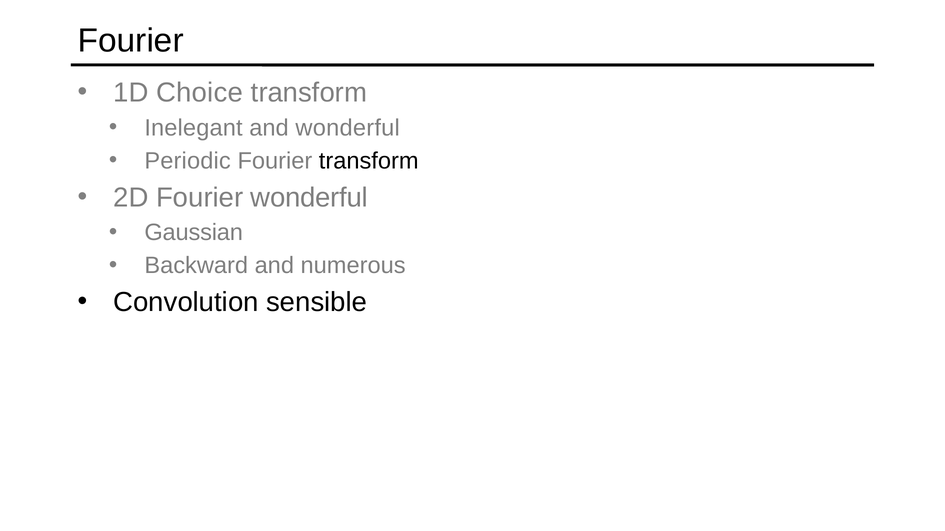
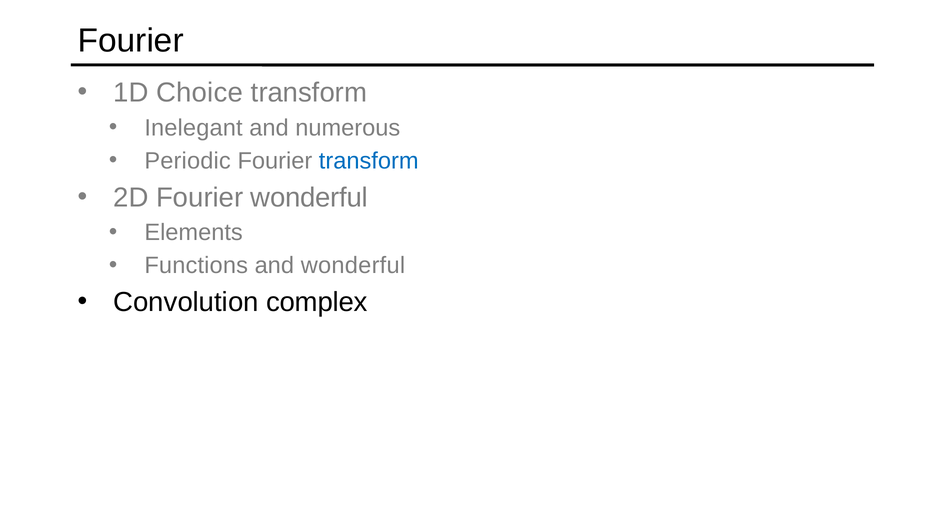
and wonderful: wonderful -> numerous (348, 128)
transform colour: black -> blue (369, 161)
Gaussian: Gaussian -> Elements (194, 233)
Backward: Backward -> Functions (196, 266)
and numerous: numerous -> wonderful (353, 266)
sensible: sensible -> complex (317, 302)
